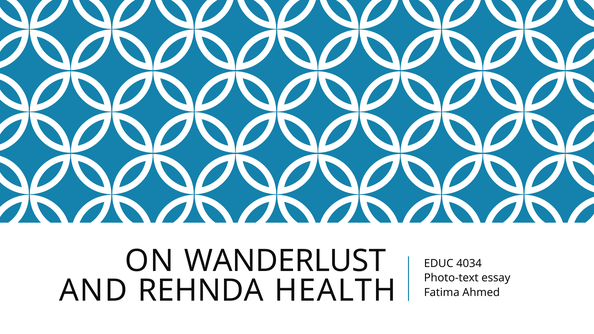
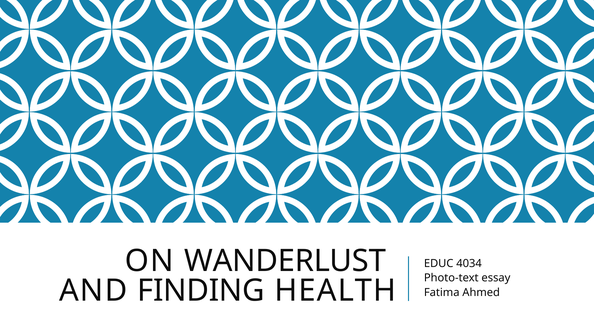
REHNDA: REHNDA -> FINDING (201, 291)
